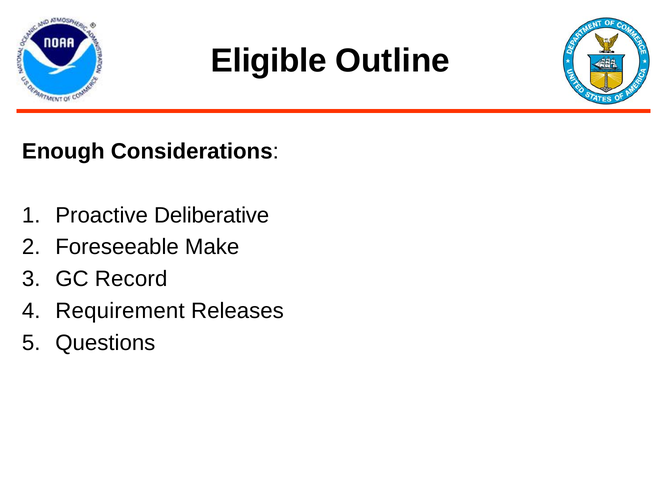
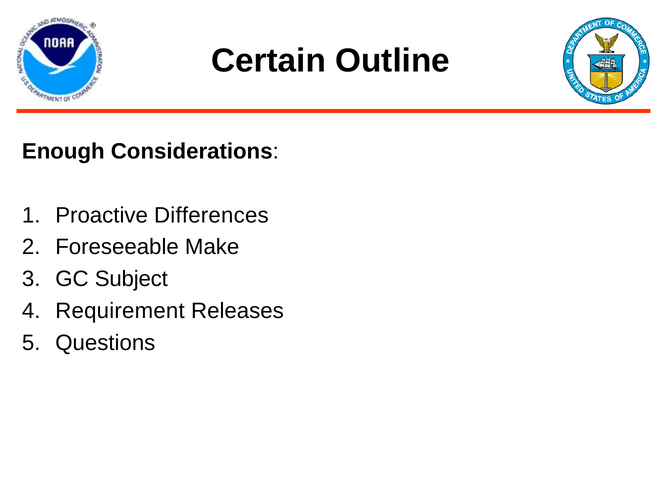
Eligible: Eligible -> Certain (269, 61)
Deliberative: Deliberative -> Differences (211, 215)
Record: Record -> Subject (131, 279)
